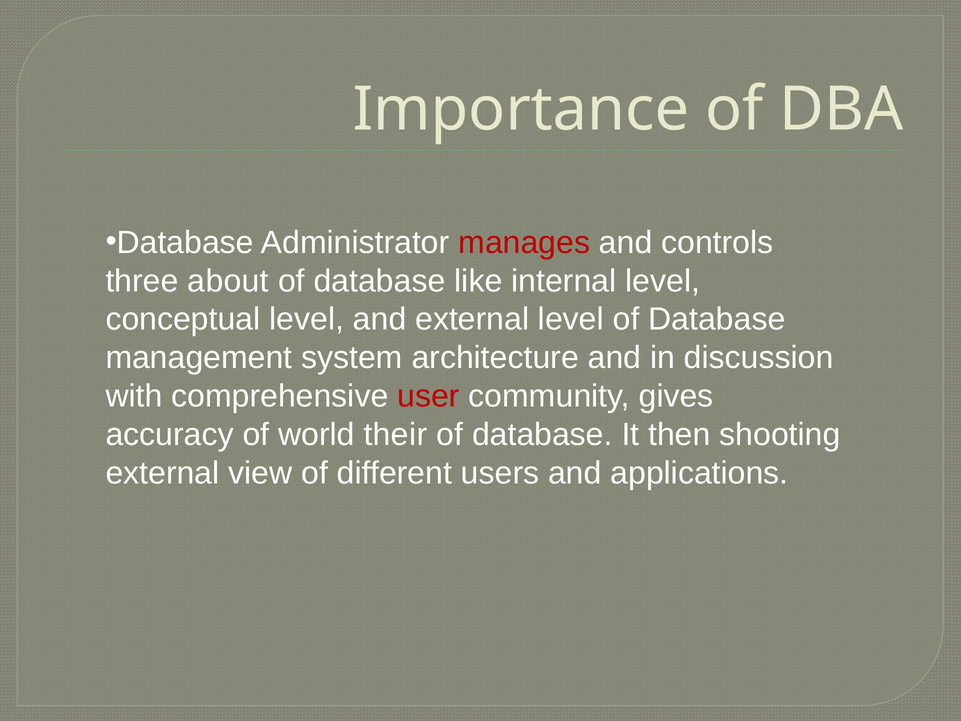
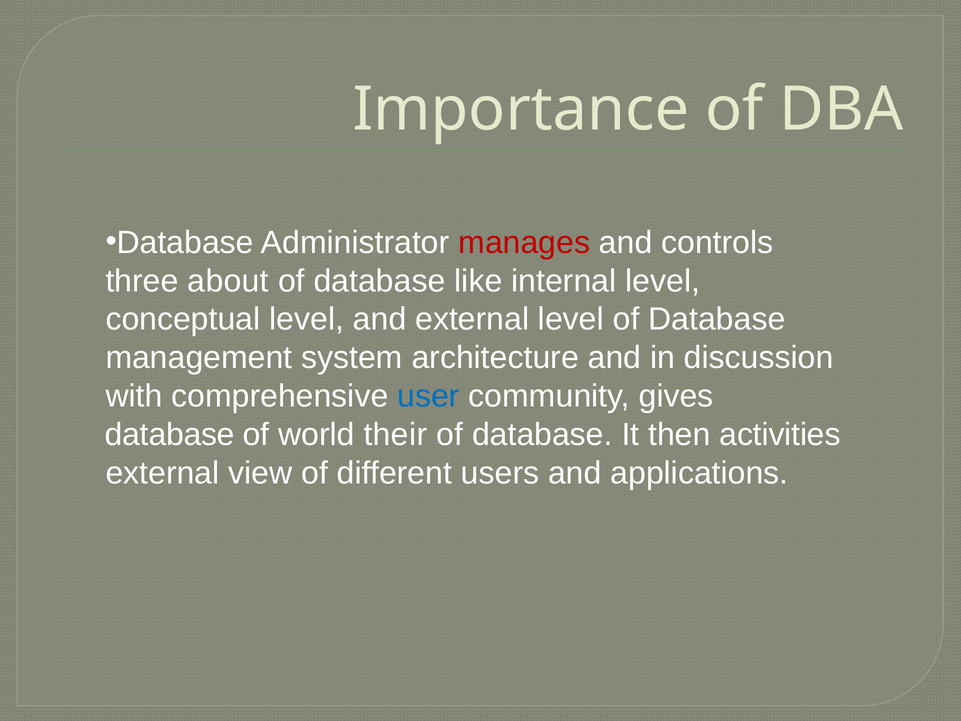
user colour: red -> blue (429, 396)
accuracy: accuracy -> database (170, 435)
shooting: shooting -> activities (780, 435)
